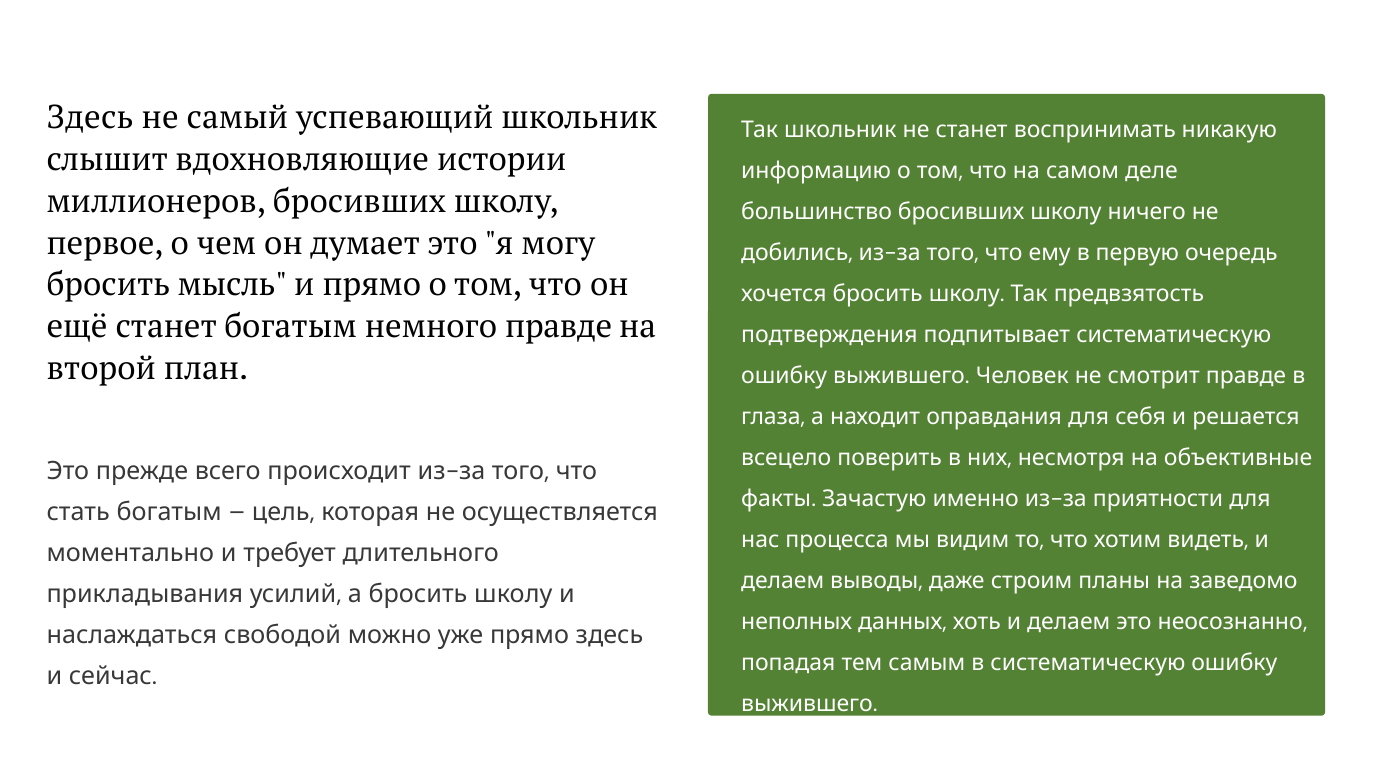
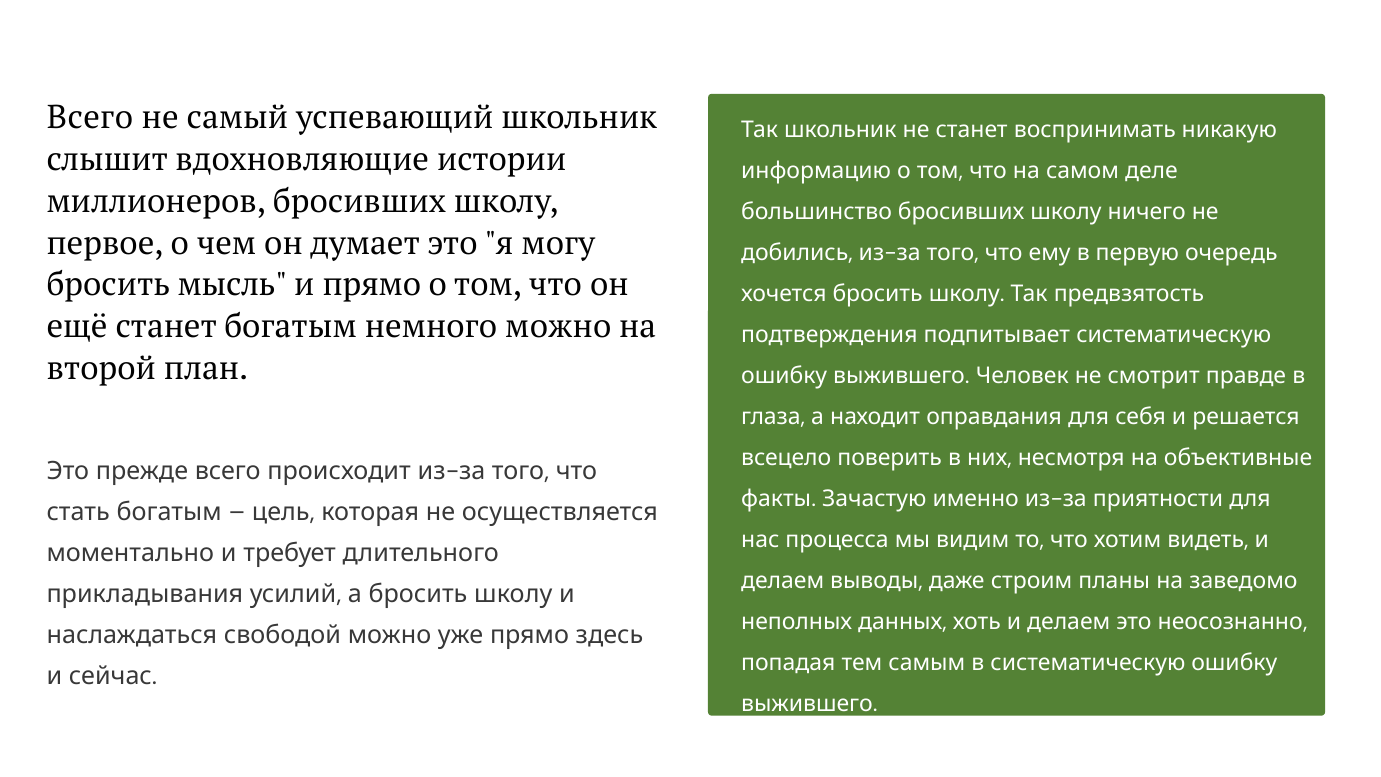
Здесь: Здесь -> Всего (90, 118)
немного правде: правде -> можно (558, 327)
